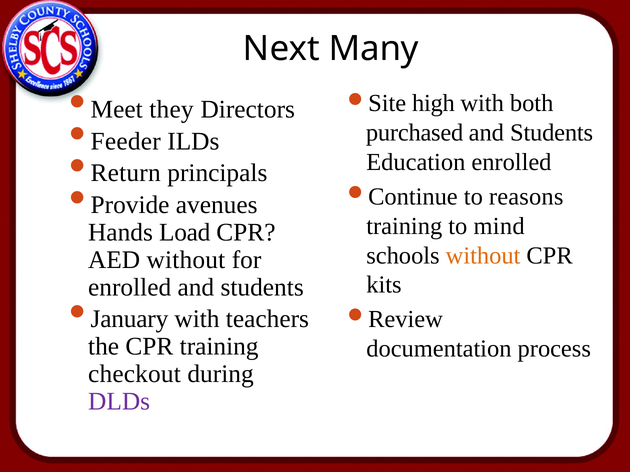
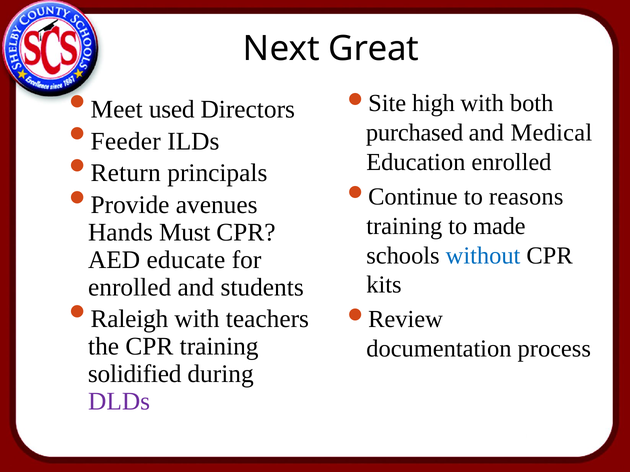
Many: Many -> Great (374, 49)
they: they -> used (172, 109)
Students: Students -> Medical (551, 133)
mind: mind -> made (499, 226)
Load: Load -> Must (185, 233)
without colour: orange -> blue (483, 256)
without: without -> educate (186, 260)
January: January -> Raleigh (129, 319)
checkout: checkout -> solidified (135, 374)
